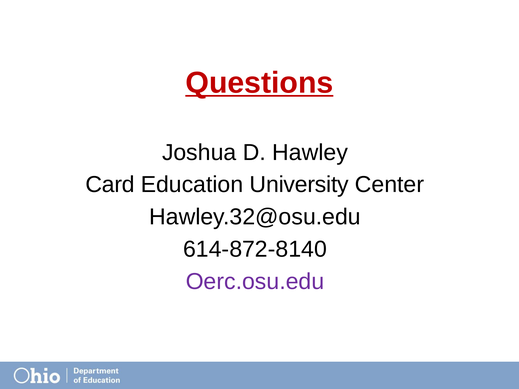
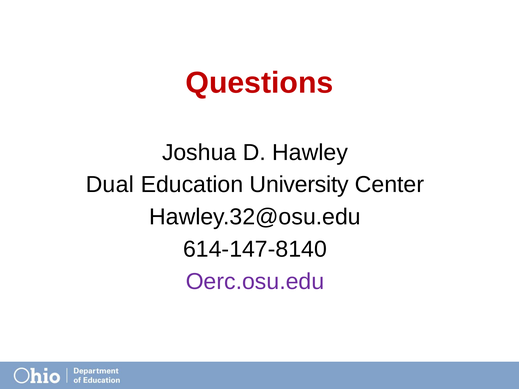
Questions underline: present -> none (259, 83)
Card: Card -> Dual (110, 185)
614-872-8140: 614-872-8140 -> 614-147-8140 (255, 249)
